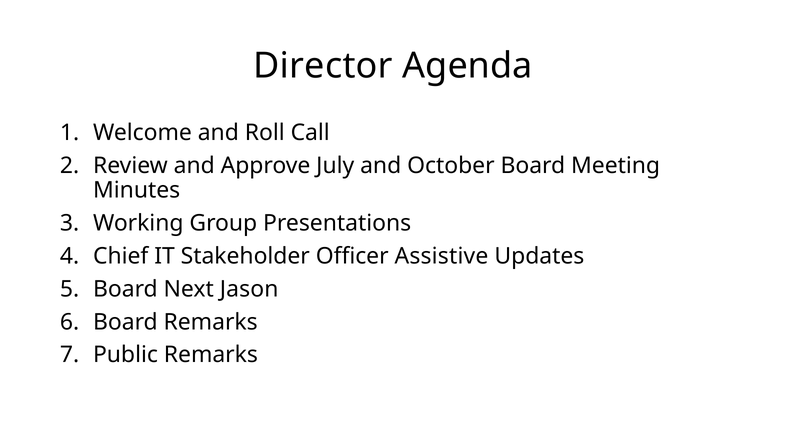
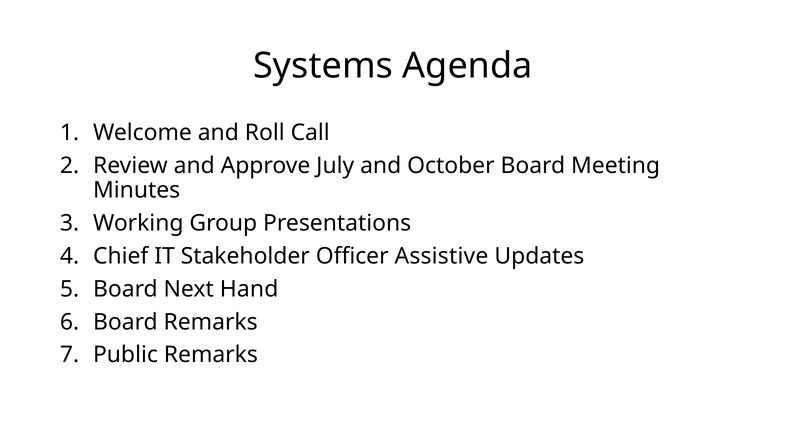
Director: Director -> Systems (323, 66)
Jason: Jason -> Hand (249, 289)
